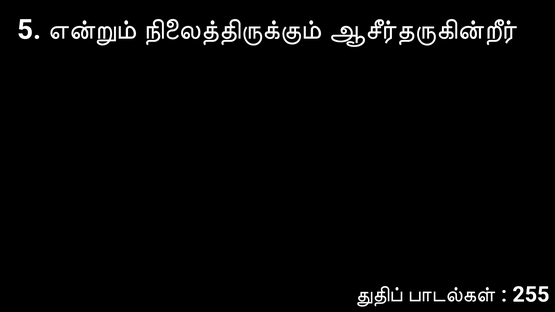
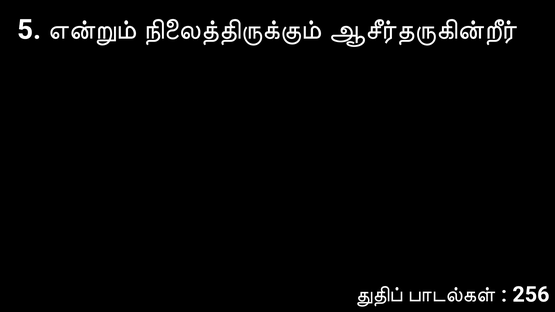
255: 255 -> 256 (531, 295)
